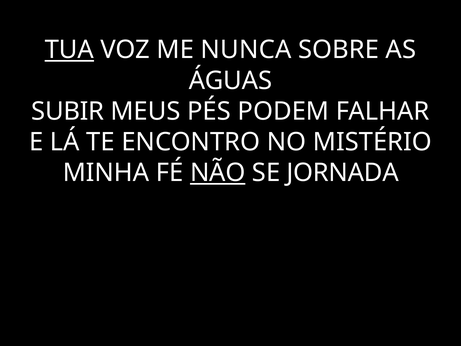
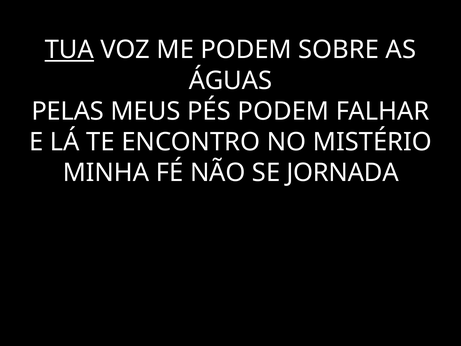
ME NUNCA: NUNCA -> PODEM (246, 50)
SUBIR: SUBIR -> PELAS (68, 111)
NÃO underline: present -> none (218, 173)
